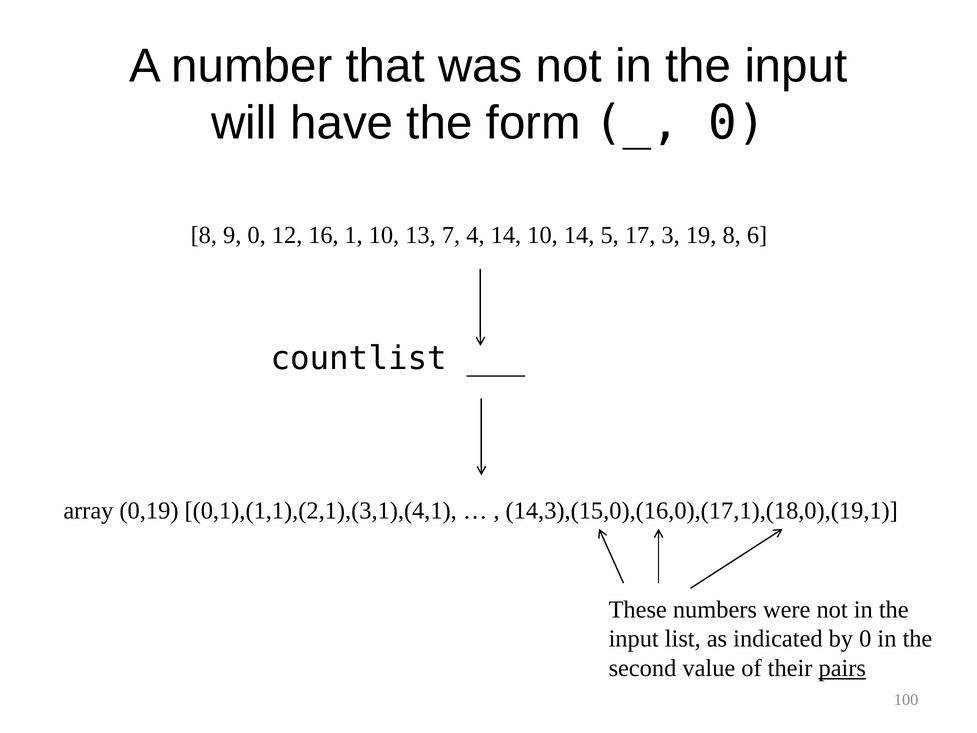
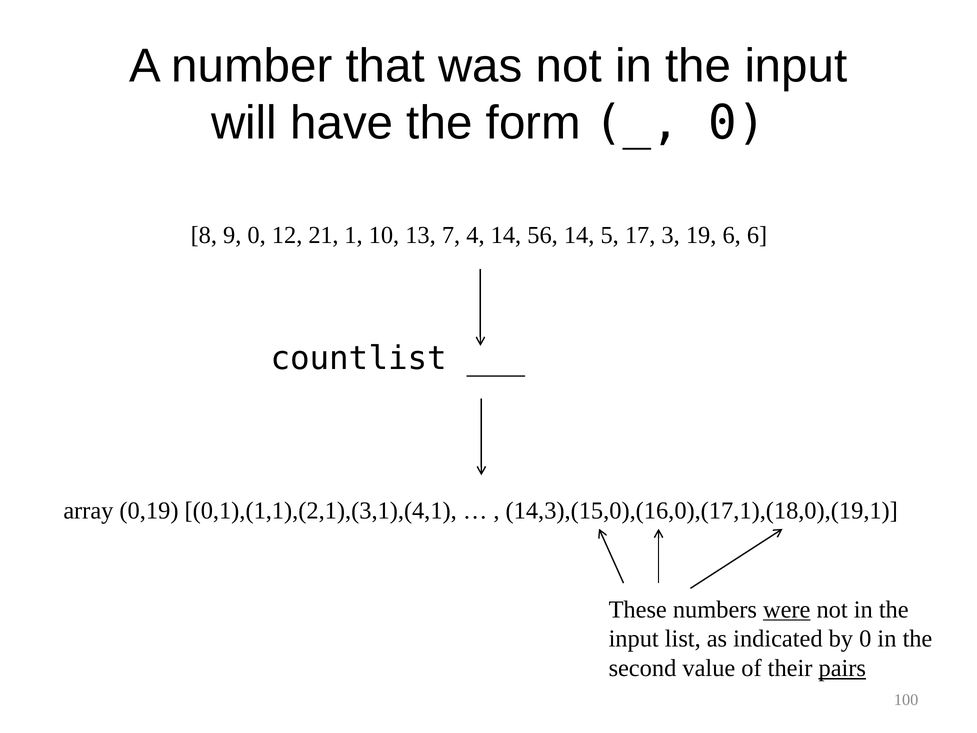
16: 16 -> 21 (323, 235)
14 10: 10 -> 56 (543, 235)
19 8: 8 -> 6 (732, 235)
were underline: none -> present (787, 609)
